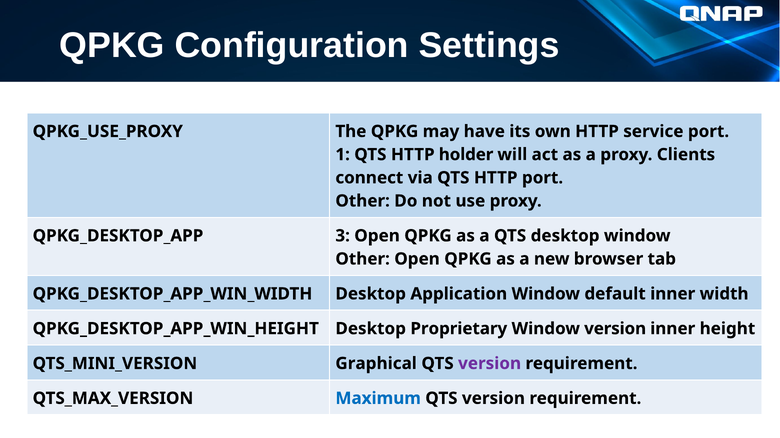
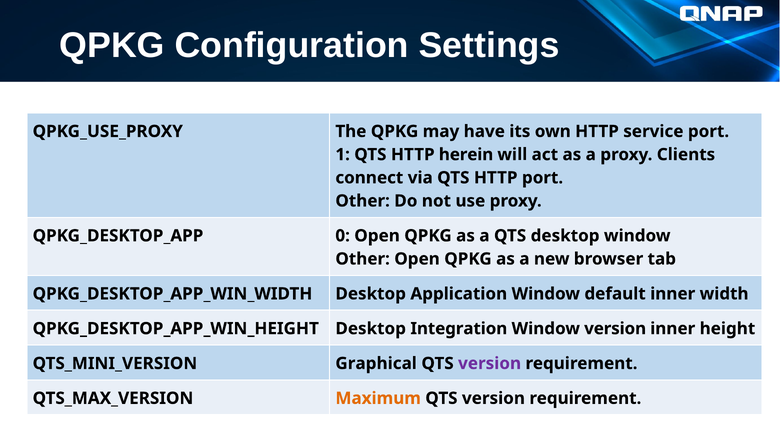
holder: holder -> herein (466, 155)
3: 3 -> 0 (343, 236)
Proprietary: Proprietary -> Integration (459, 329)
Maximum colour: blue -> orange (378, 399)
